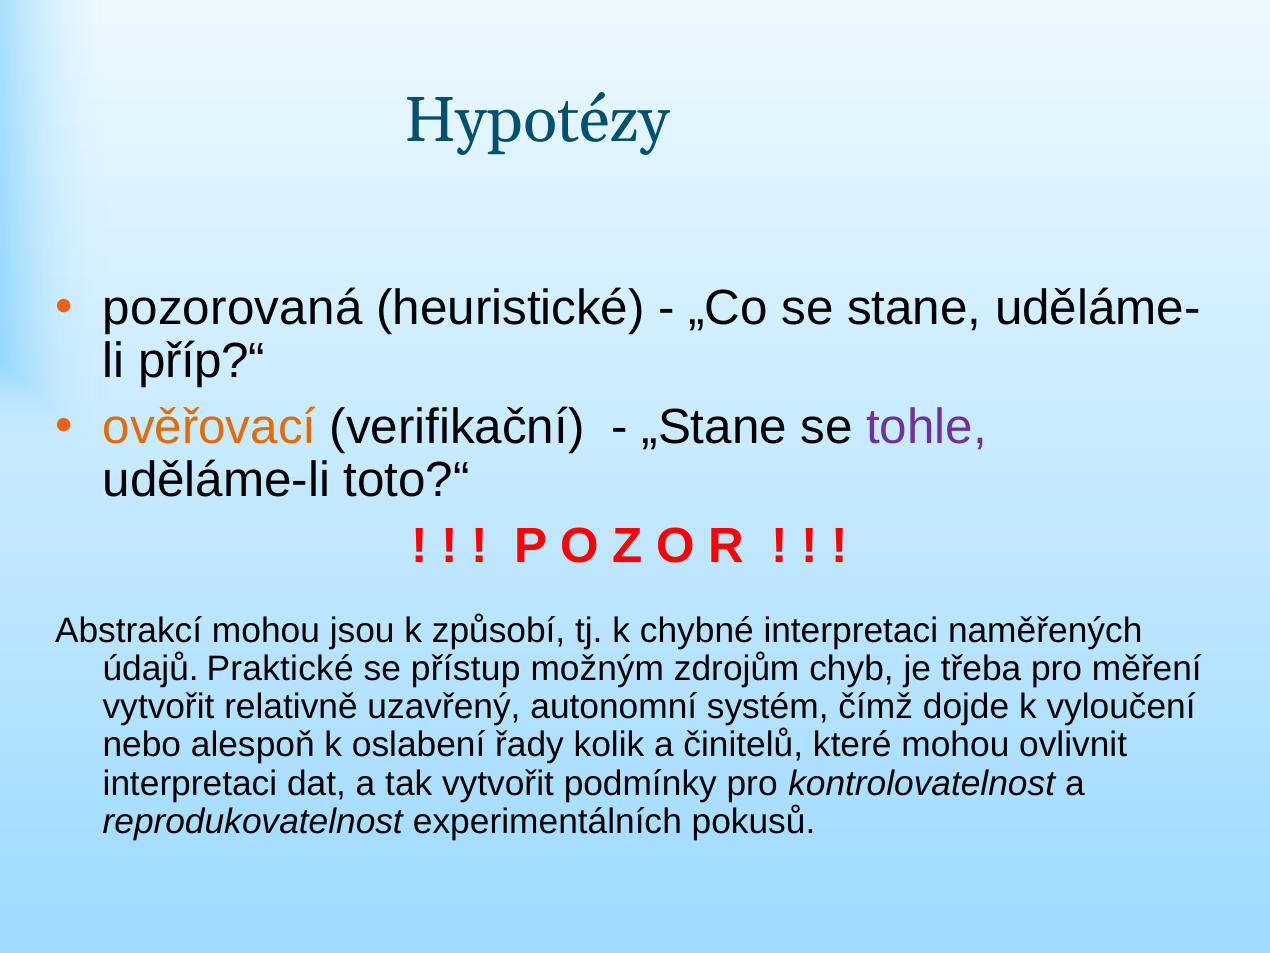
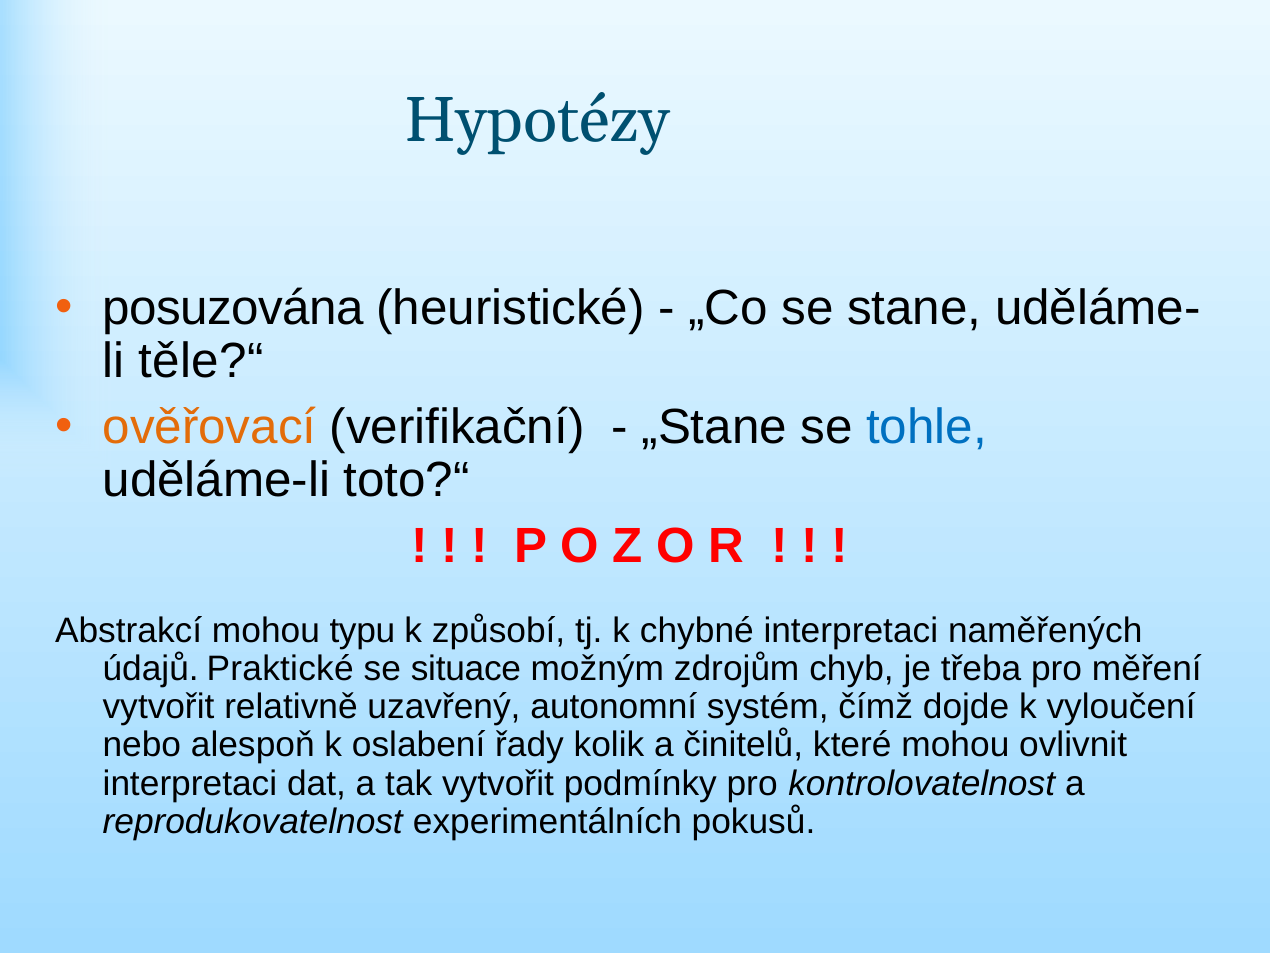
pozorovaná: pozorovaná -> posuzována (233, 308)
příp?“: příp?“ -> těle?“ (201, 361)
tohle colour: purple -> blue (927, 427)
jsou: jsou -> typu (362, 631)
přístup: přístup -> situace (466, 669)
